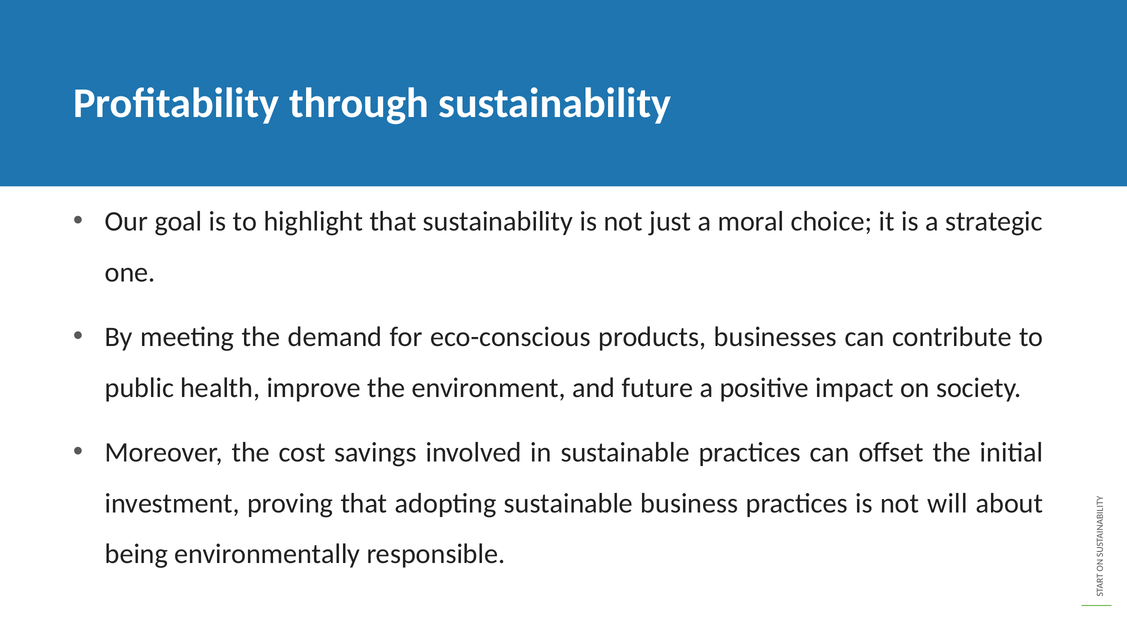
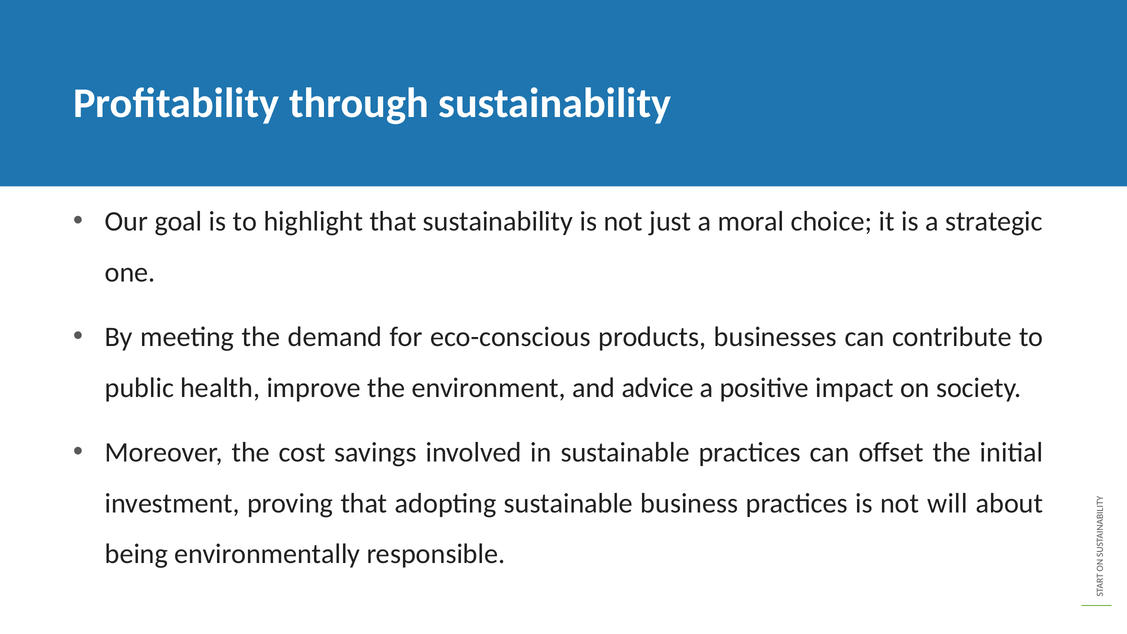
future: future -> advice (658, 388)
